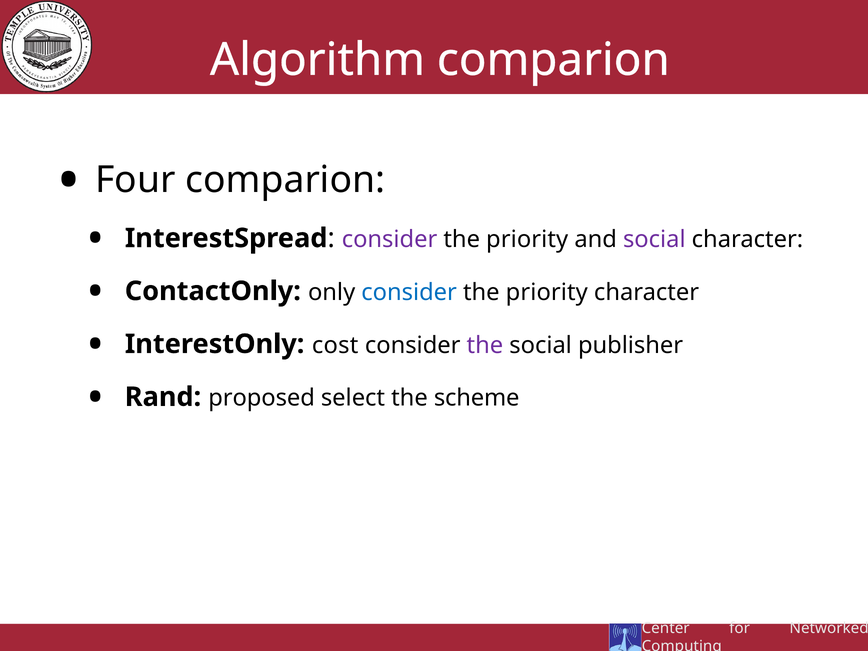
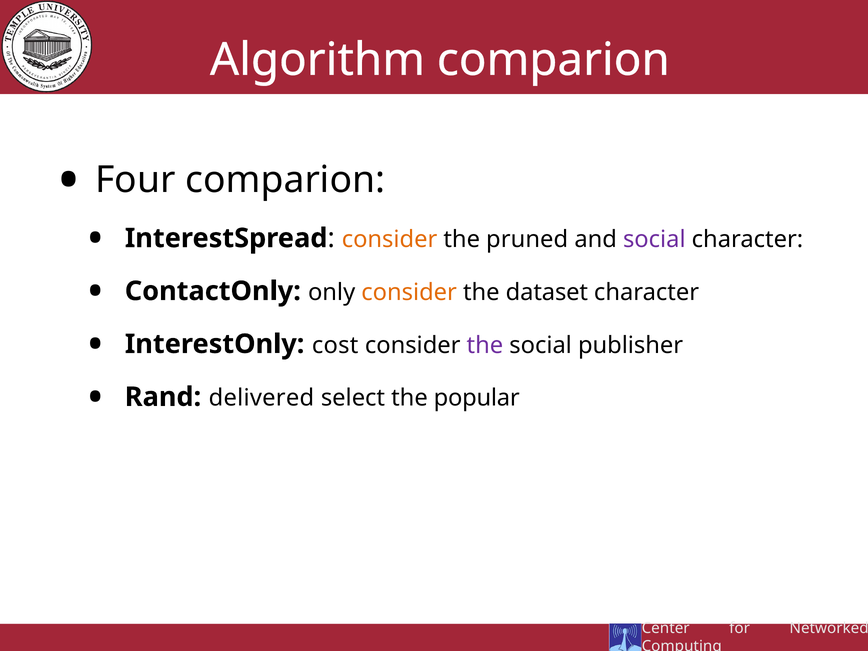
consider colour: purple -> orange (390, 239)
priority: priority -> pruned (527, 239)
consider colour: blue -> orange (409, 292)
priority: priority -> dataset (547, 292)
proposed: proposed -> delivered (261, 398)
scheme: scheme -> popular (477, 398)
